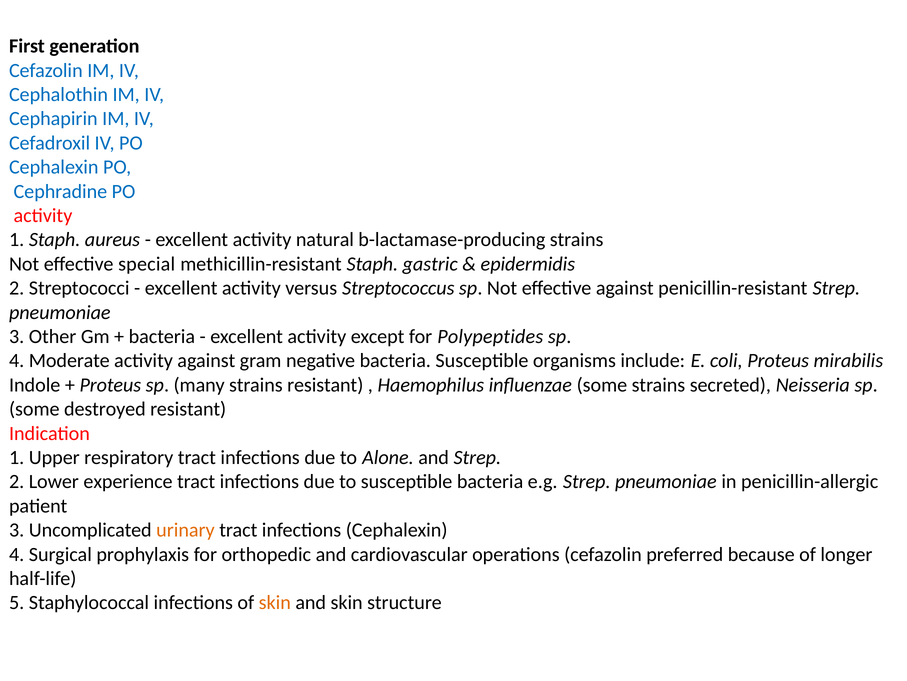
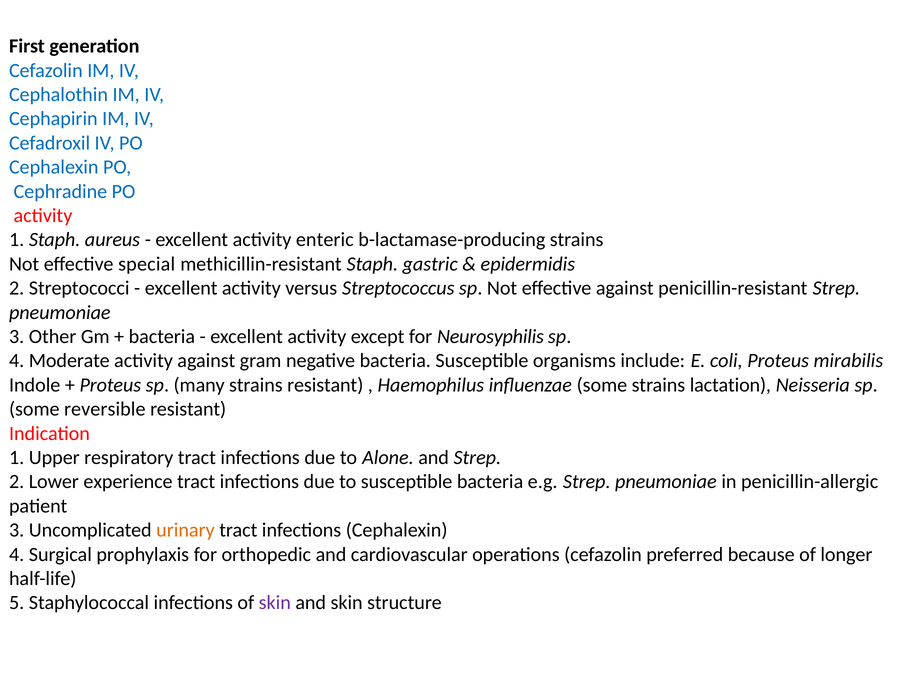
natural: natural -> enteric (325, 240)
Polypeptides: Polypeptides -> Neurosyphilis (490, 336)
secreted: secreted -> lactation (730, 385)
destroyed: destroyed -> reversible (105, 409)
skin colour: orange -> purple (275, 602)
